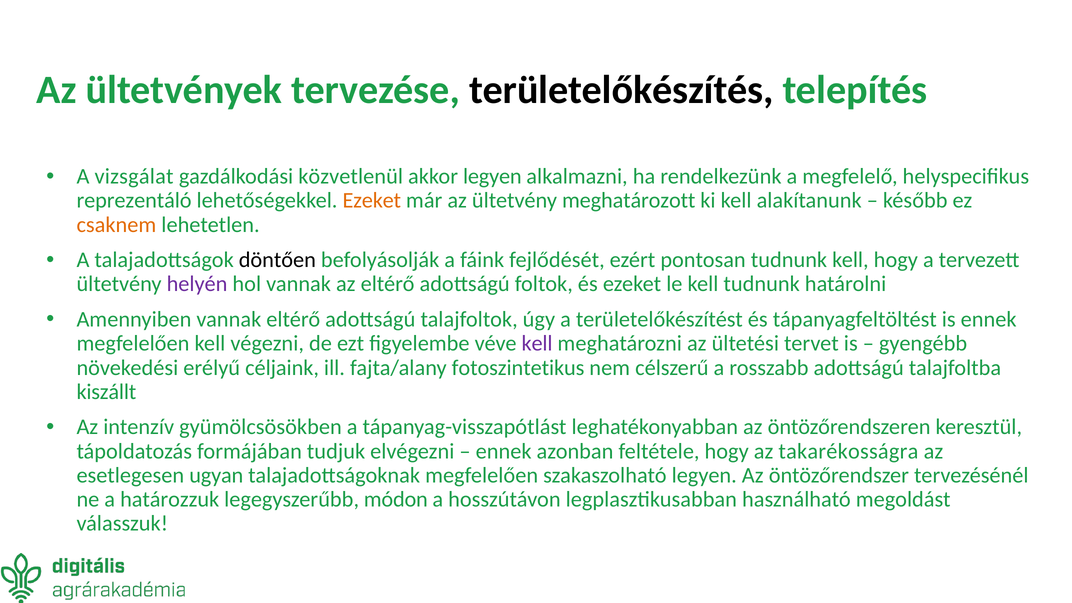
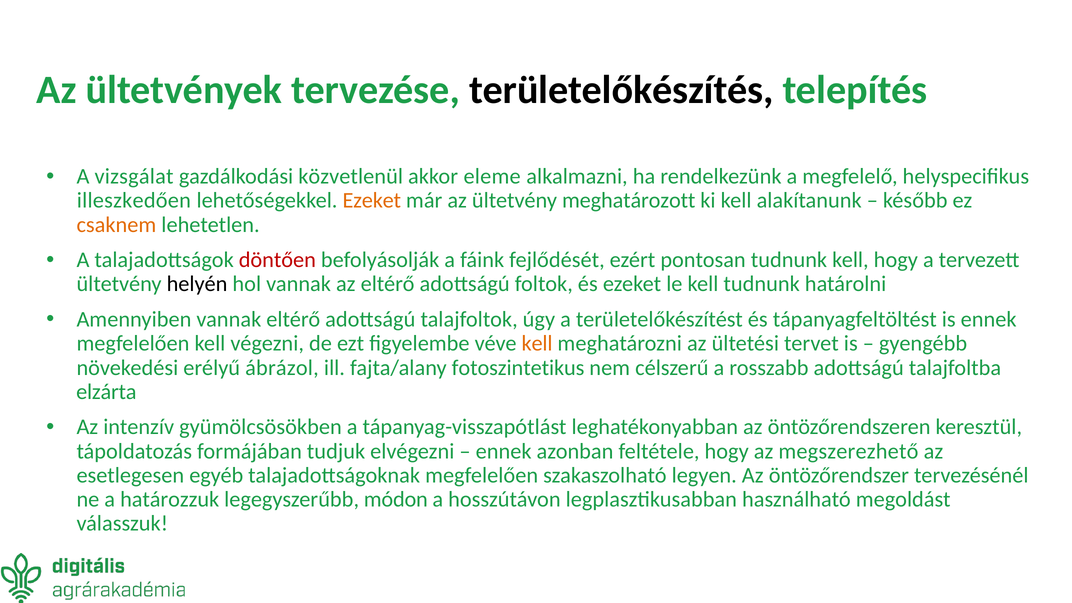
akkor legyen: legyen -> eleme (492, 176)
reprezentáló: reprezentáló -> illeszkedően (134, 201)
döntően colour: black -> red (277, 260)
helyén colour: purple -> black (197, 284)
kell colour: purple -> orange (537, 344)
céljaink: céljaink -> ábrázol (282, 368)
kiszállt: kiszállt -> elzárta (106, 392)
takarékosságra: takarékosságra -> megszerezhető (848, 451)
ugyan: ugyan -> egyéb (216, 475)
